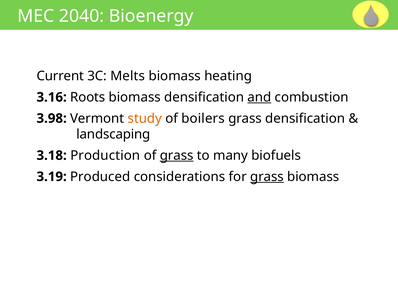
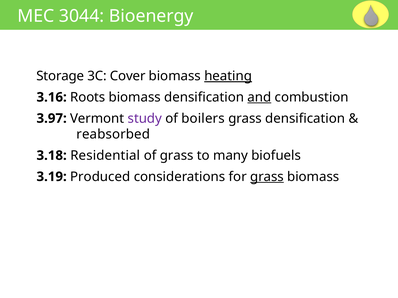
2040: 2040 -> 3044 (82, 16)
Current: Current -> Storage (60, 76)
Melts: Melts -> Cover (128, 76)
heating underline: none -> present (228, 76)
3.98: 3.98 -> 3.97 (52, 119)
study colour: orange -> purple (145, 119)
landscaping: landscaping -> reabsorbed (113, 135)
Production: Production -> Residential (105, 156)
grass underline: present -> none (177, 156)
